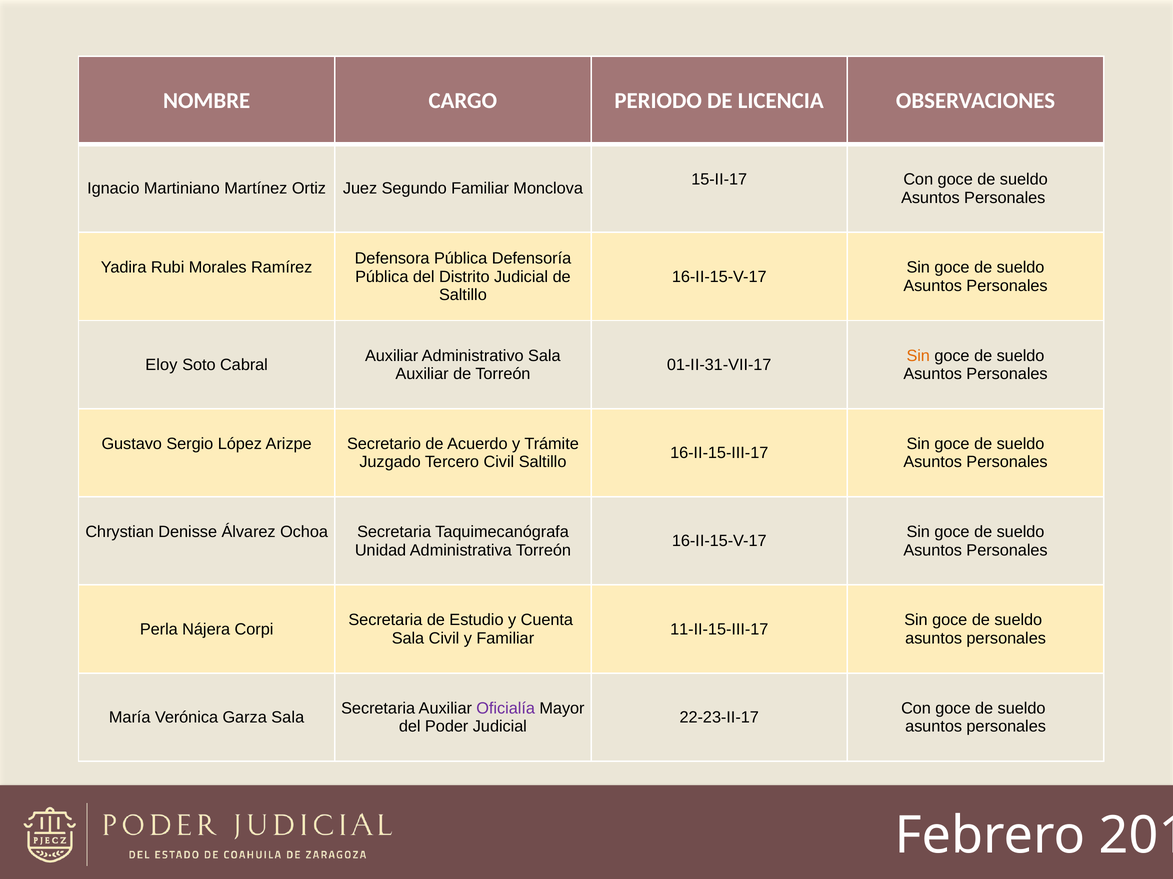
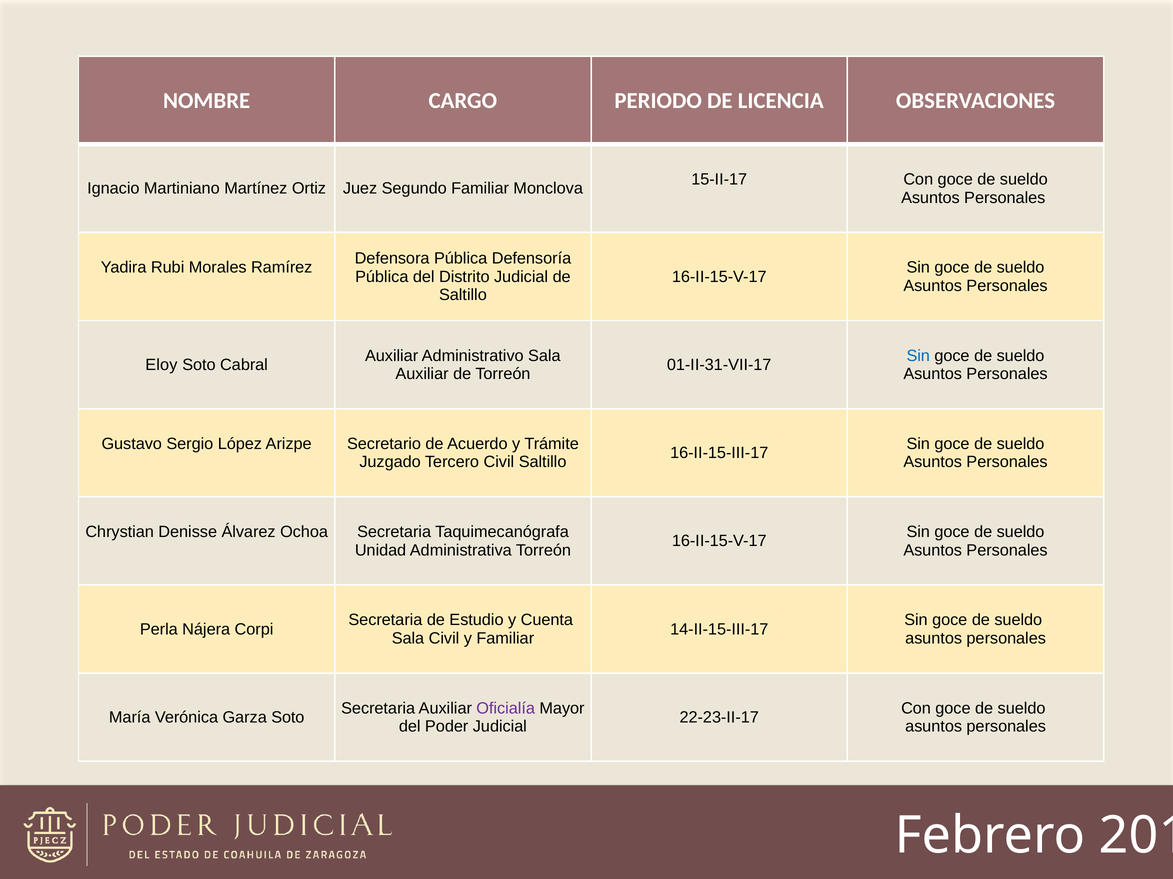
Sin colour: orange -> blue (918, 356)
11-II-15-III-17: 11-II-15-III-17 -> 14-II-15-III-17 (719, 630)
Garza Sala: Sala -> Soto (288, 718)
